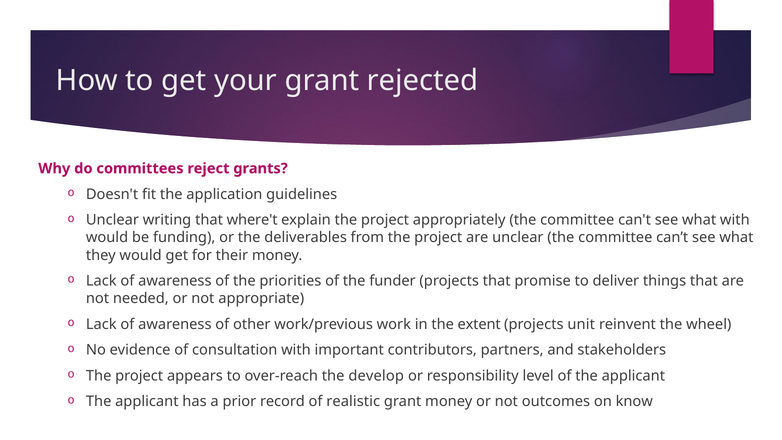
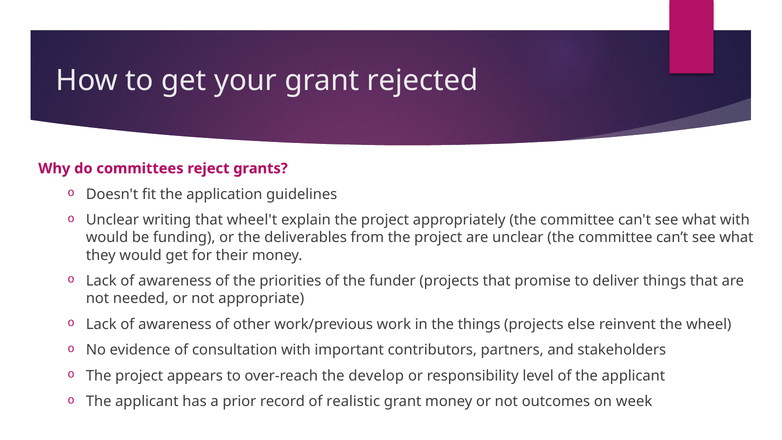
where't: where't -> wheel't (252, 220)
the extent: extent -> things (479, 324)
unit: unit -> else (581, 324)
know: know -> week (634, 401)
